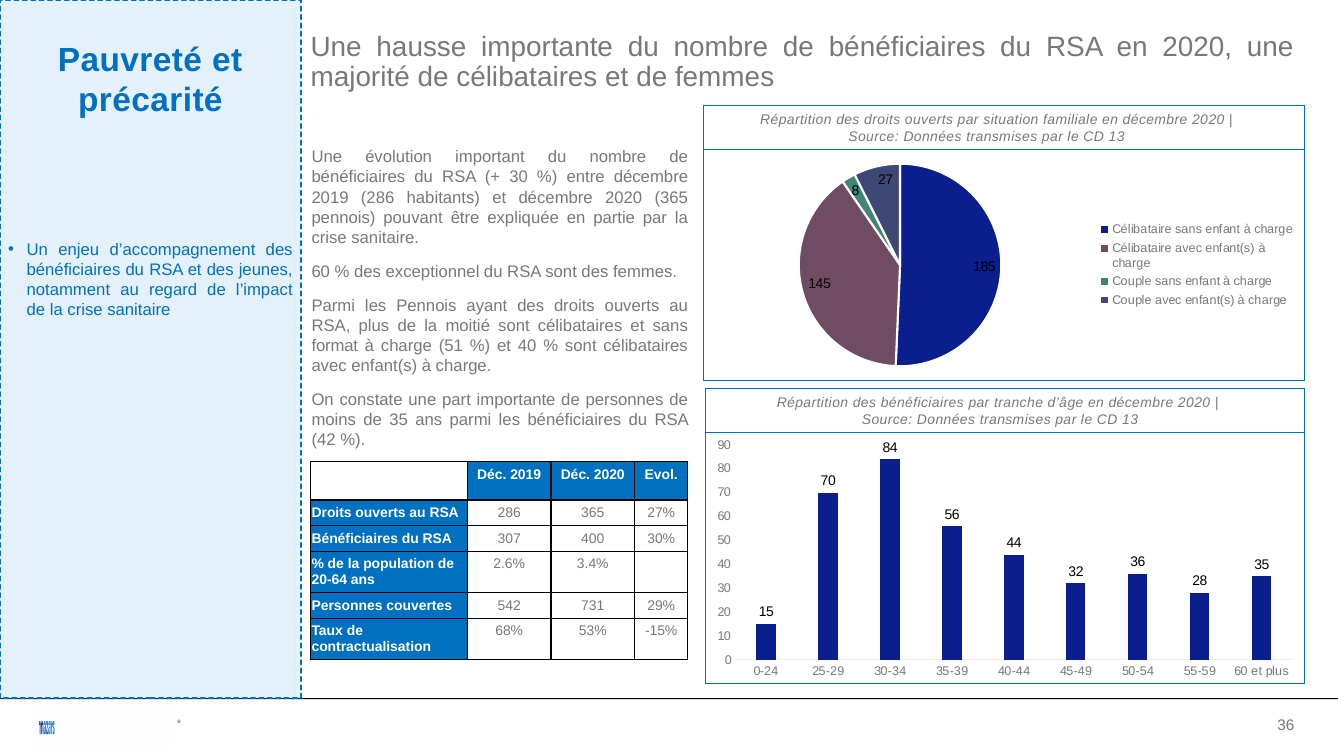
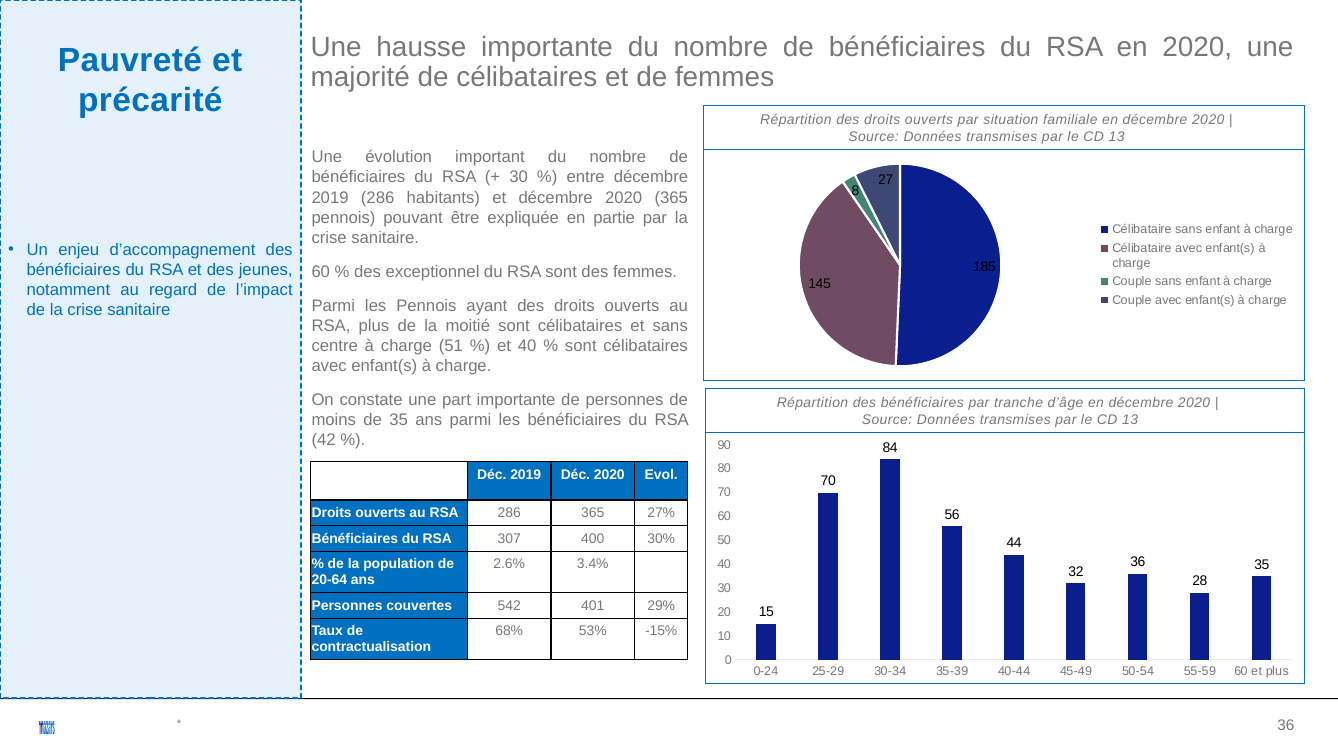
format: format -> centre (335, 346)
731: 731 -> 401 (593, 605)
